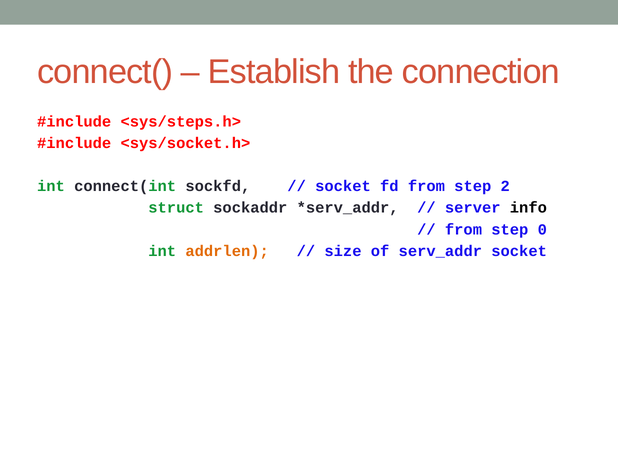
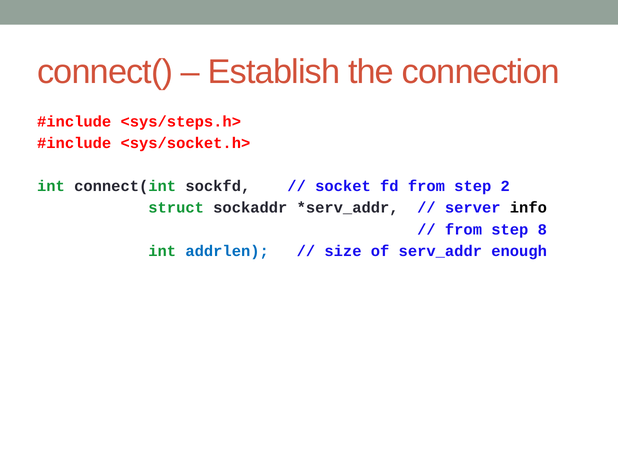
0: 0 -> 8 (542, 230)
addrlen colour: orange -> blue (227, 251)
serv_addr socket: socket -> enough (519, 251)
